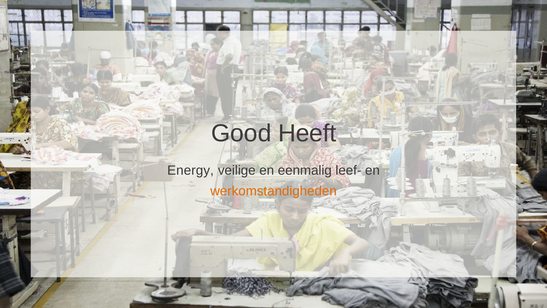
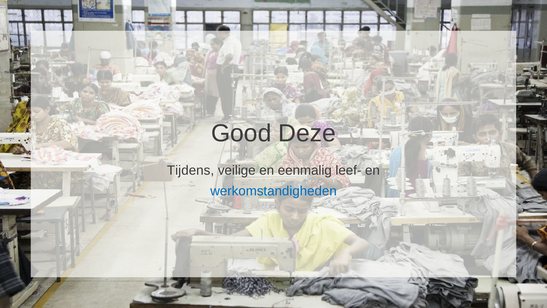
Heeft: Heeft -> Deze (307, 133)
Energy: Energy -> Tijdens (191, 170)
werkomstandigheden colour: orange -> blue (273, 191)
